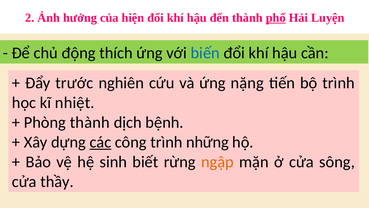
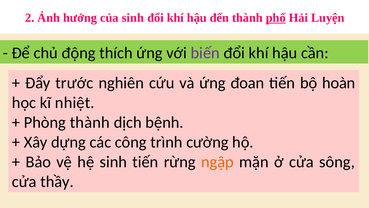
của hiện: hiện -> sinh (133, 18)
biến colour: blue -> purple (205, 53)
nặng: nặng -> đoan (247, 83)
bộ trình: trình -> hoàn (339, 83)
các underline: present -> none (100, 142)
những: những -> cường (207, 142)
sinh biết: biết -> tiến (145, 162)
